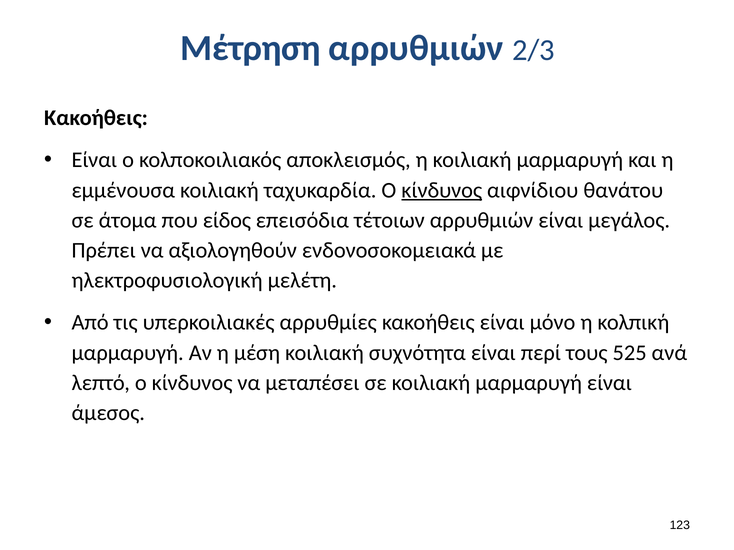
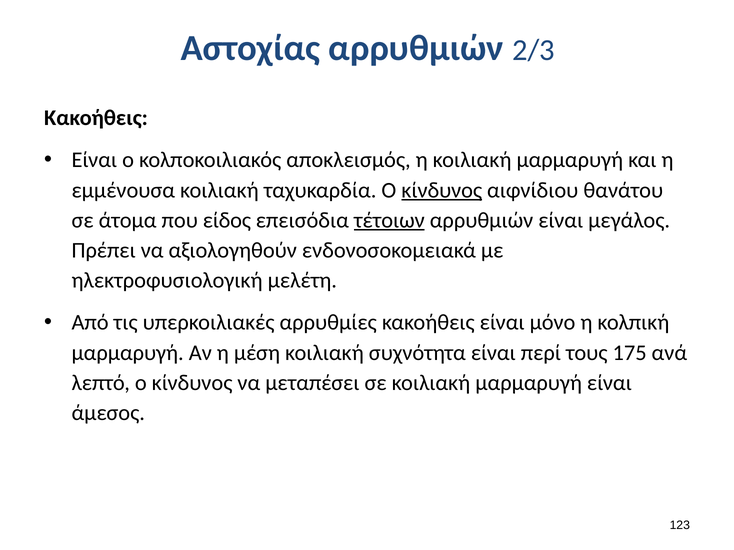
Μέτρηση: Μέτρηση -> Αστοχίας (250, 48)
τέτοιων underline: none -> present (389, 220)
525: 525 -> 175 (630, 353)
